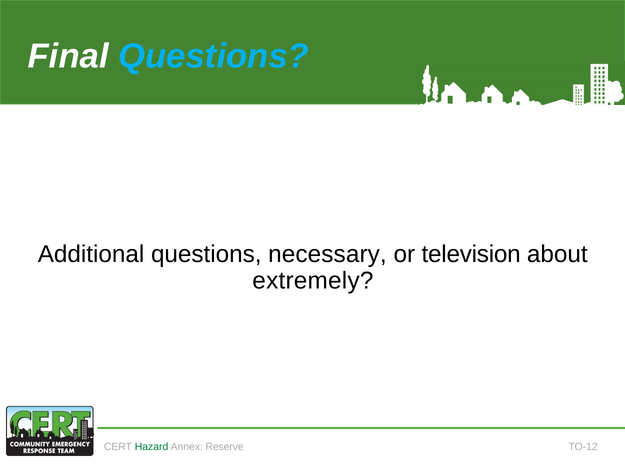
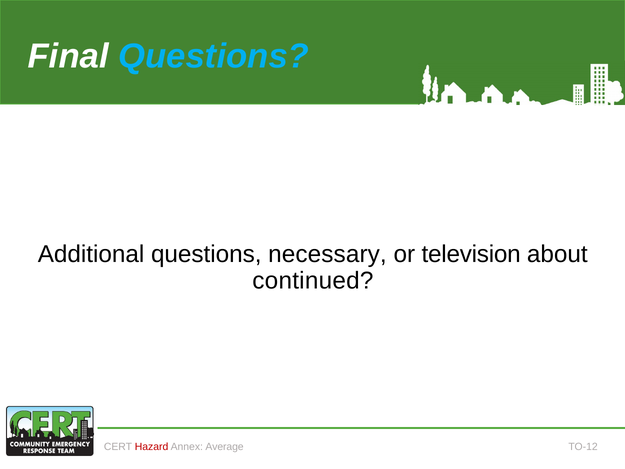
extremely: extremely -> continued (313, 280)
Hazard colour: green -> red (152, 447)
Reserve: Reserve -> Average (225, 447)
